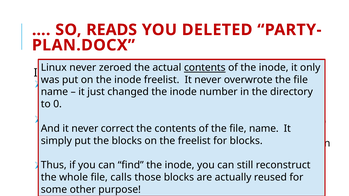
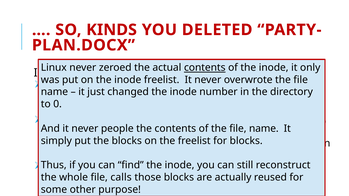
READS: READS -> KINDS (112, 30)
correct: correct -> people (117, 129)
